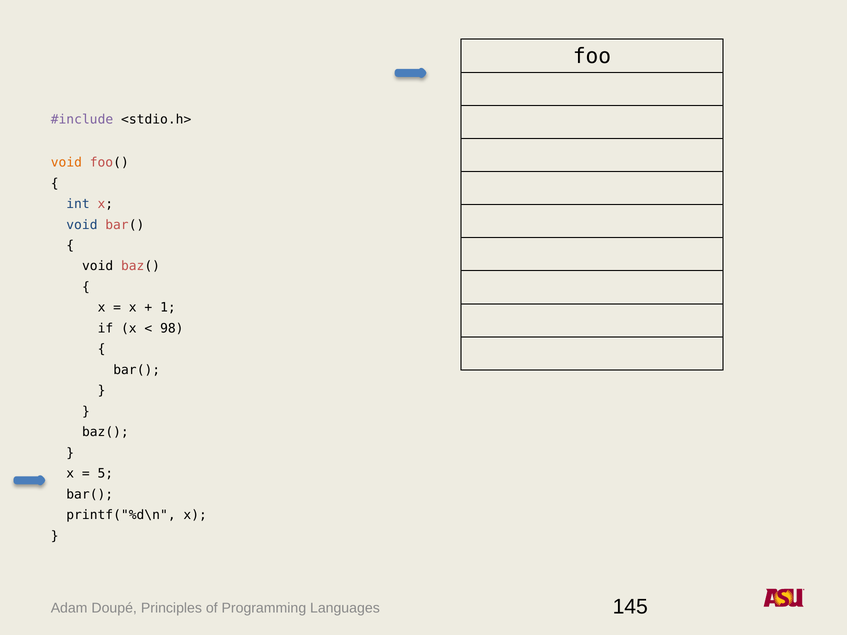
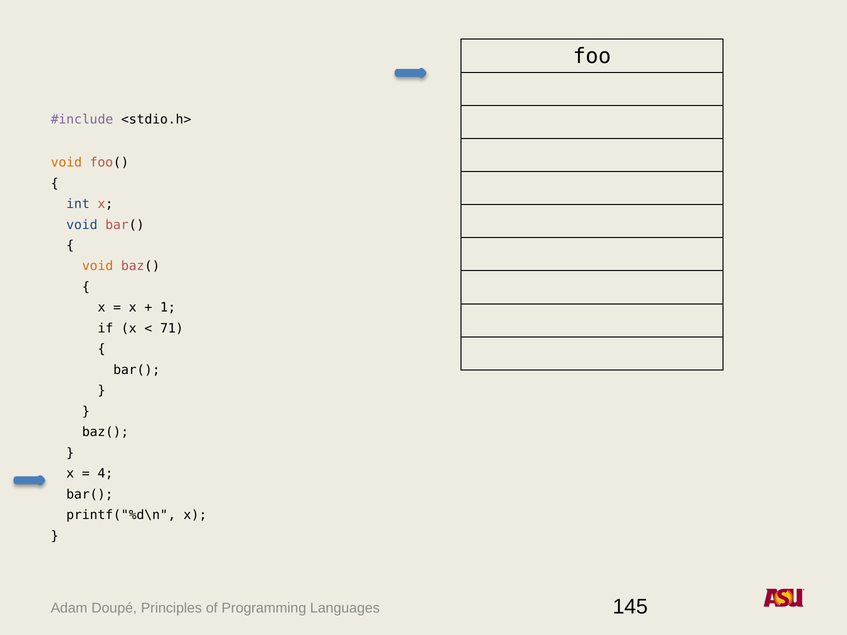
void colour: black -> orange (98, 266)
98: 98 -> 71 (172, 329)
5: 5 -> 4 (105, 474)
